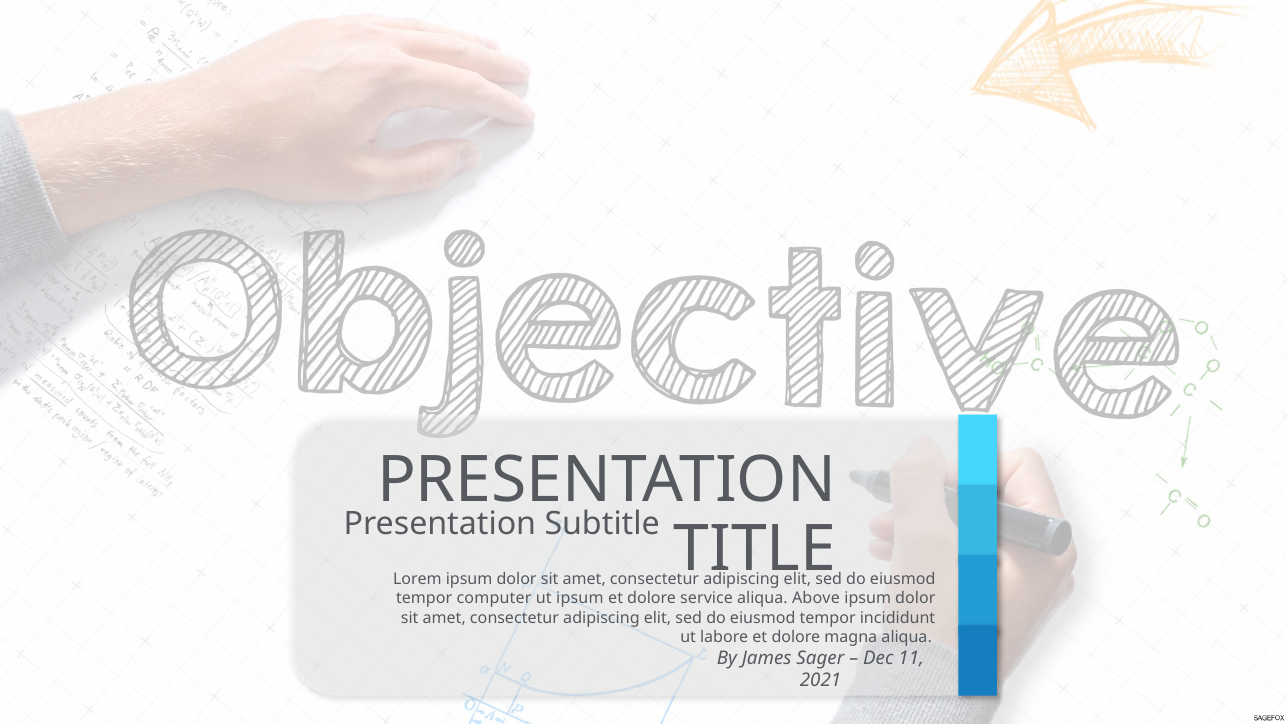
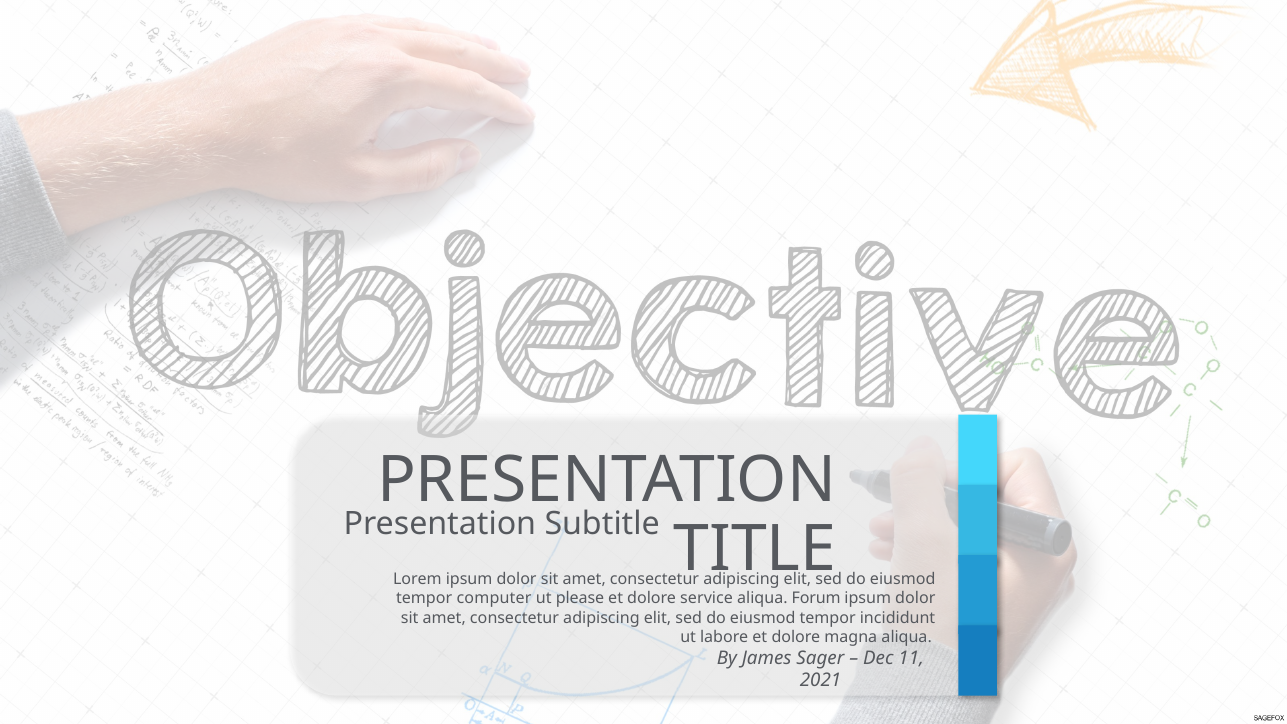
ut ipsum: ipsum -> please (580, 598)
Above: Above -> Forum (816, 598)
